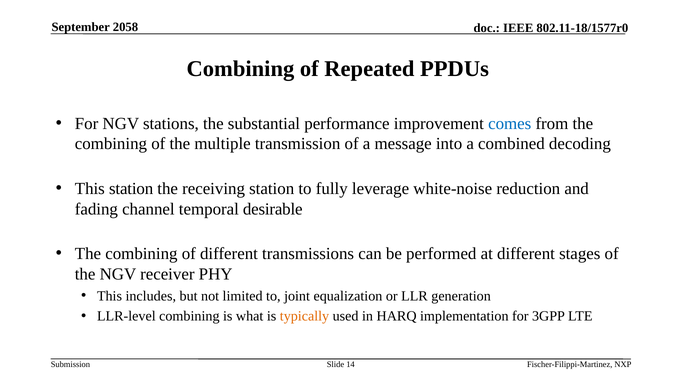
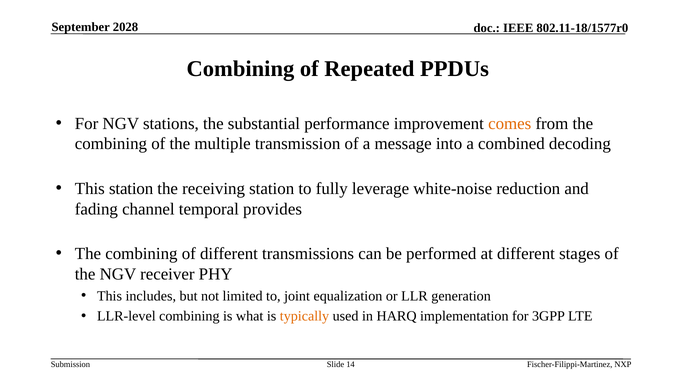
2058: 2058 -> 2028 (125, 27)
comes colour: blue -> orange (510, 124)
desirable: desirable -> provides (273, 209)
